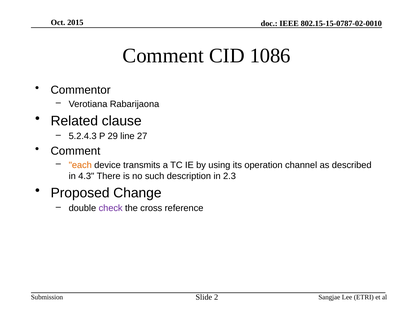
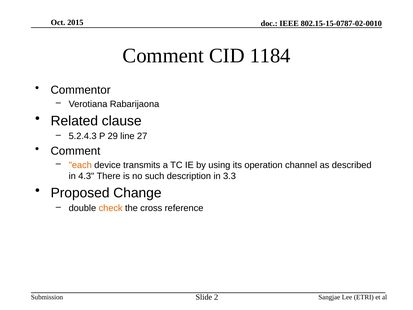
1086: 1086 -> 1184 (270, 55)
2.3: 2.3 -> 3.3 (230, 176)
check colour: purple -> orange (111, 208)
